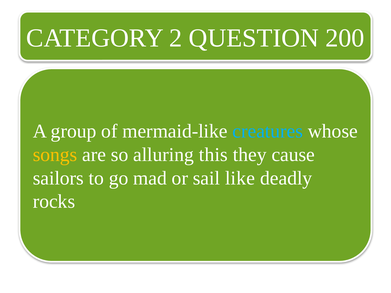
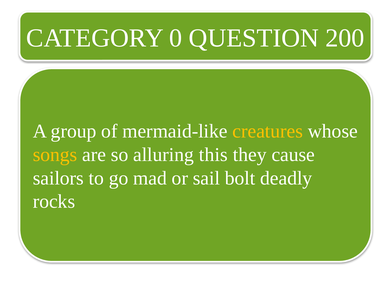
2: 2 -> 0 (176, 38)
creatures colour: light blue -> yellow (268, 131)
like: like -> bolt (240, 178)
